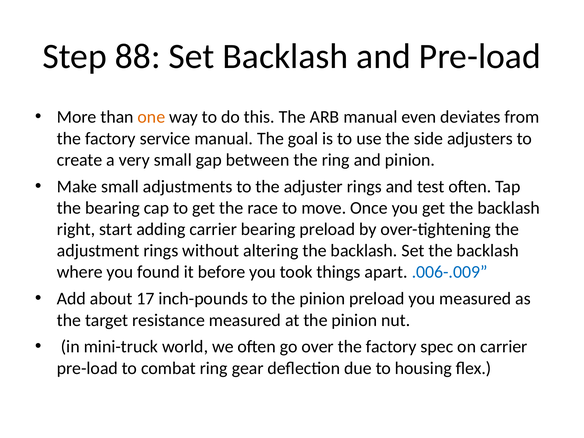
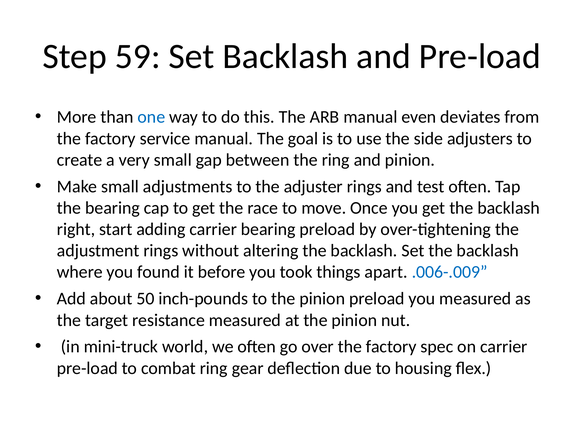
88: 88 -> 59 (138, 57)
one colour: orange -> blue (151, 117)
17: 17 -> 50 (146, 299)
